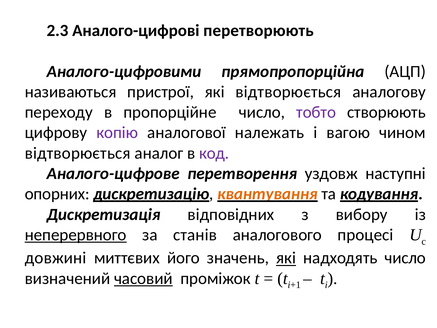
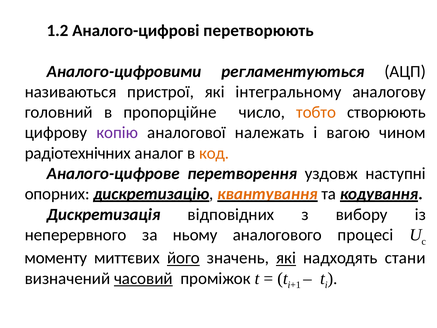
2.3: 2.3 -> 1.2 (57, 31)
прямопропорційна: прямопропорційна -> регламентуються (293, 71)
які відтворюється: відтворюється -> інтегральному (289, 92)
переходу: переходу -> головний (59, 112)
тобто colour: purple -> orange (316, 112)
відтворюється: відтворюється -> радіотехнічних (78, 153)
код colour: purple -> orange (214, 153)
неперервного underline: present -> none (76, 235)
станів: станів -> ньому (195, 235)
довжині: довжині -> моменту (56, 258)
його underline: none -> present (183, 258)
надходять число: число -> стани (405, 258)
